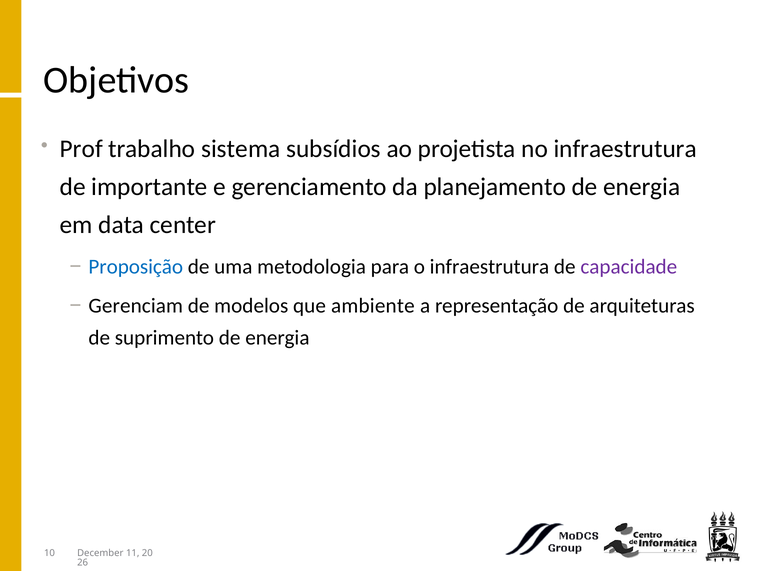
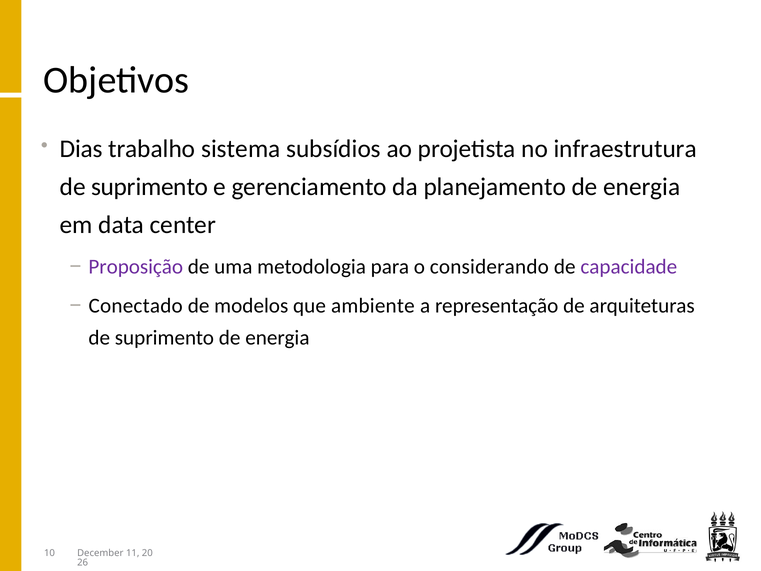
Prof: Prof -> Dias (81, 149)
importante: importante -> suprimento (150, 187)
Proposição colour: blue -> purple (136, 267)
o infraestrutura: infraestrutura -> considerando (489, 267)
Gerenciam: Gerenciam -> Conectado (136, 306)
